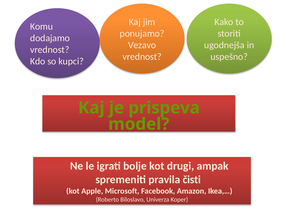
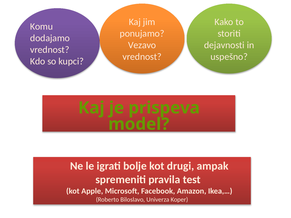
ugodnejša: ugodnejša -> dejavnosti (224, 45)
čisti: čisti -> test (192, 180)
